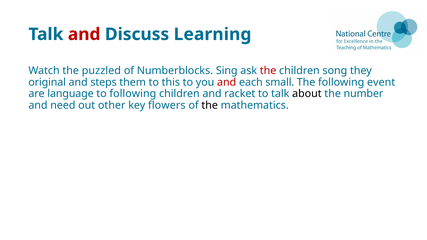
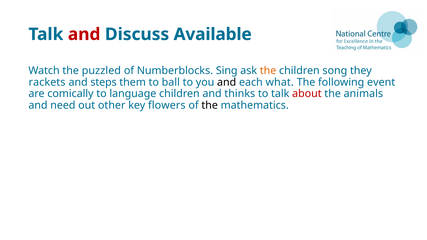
Learning: Learning -> Available (213, 34)
the colour: red -> orange (268, 71)
original: original -> rackets (47, 82)
this: this -> ball (171, 82)
and colour: red -> black (227, 82)
small: small -> what (280, 82)
language: language -> comically (70, 94)
to following: following -> language (133, 94)
racket: racket -> thinks (240, 94)
about colour: black -> red (307, 94)
number: number -> animals (363, 94)
